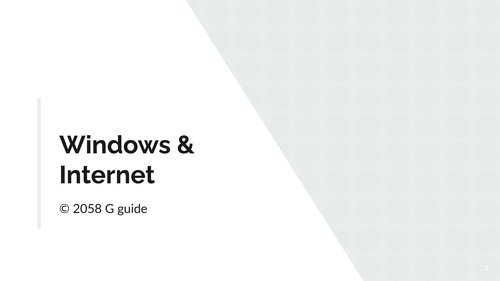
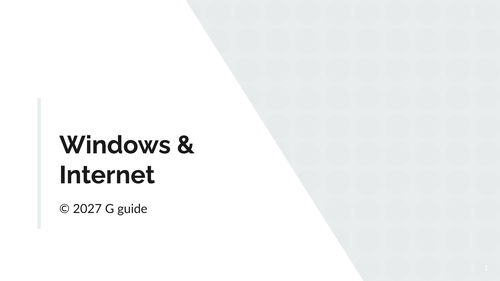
2058: 2058 -> 2027 (87, 209)
